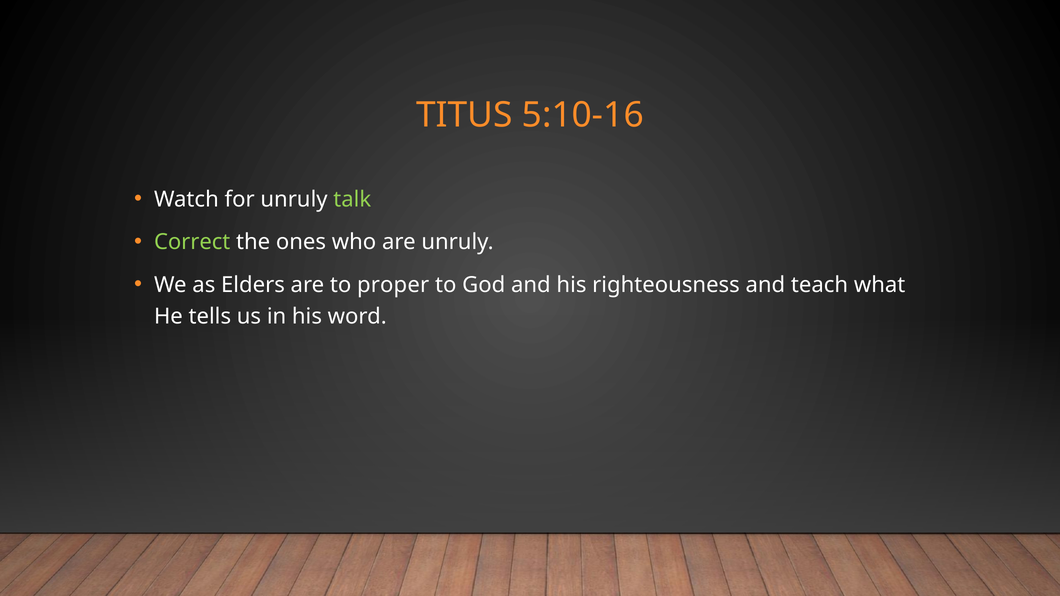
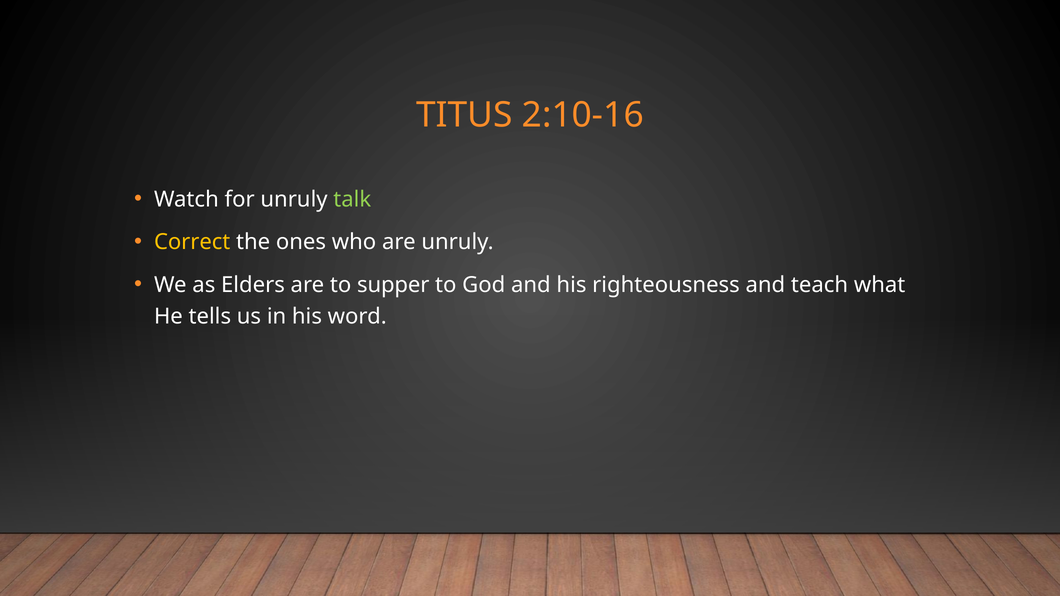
5:10-16: 5:10-16 -> 2:10-16 (583, 115)
Correct colour: light green -> yellow (192, 242)
proper: proper -> supper (393, 285)
